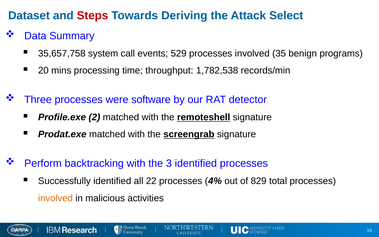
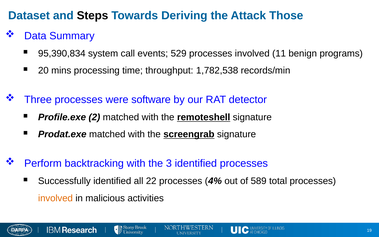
Steps colour: red -> black (92, 16)
Select: Select -> Those (286, 16)
35,657,758: 35,657,758 -> 95,390,834 (62, 53)
35: 35 -> 11 (279, 53)
829: 829 -> 589 (259, 181)
